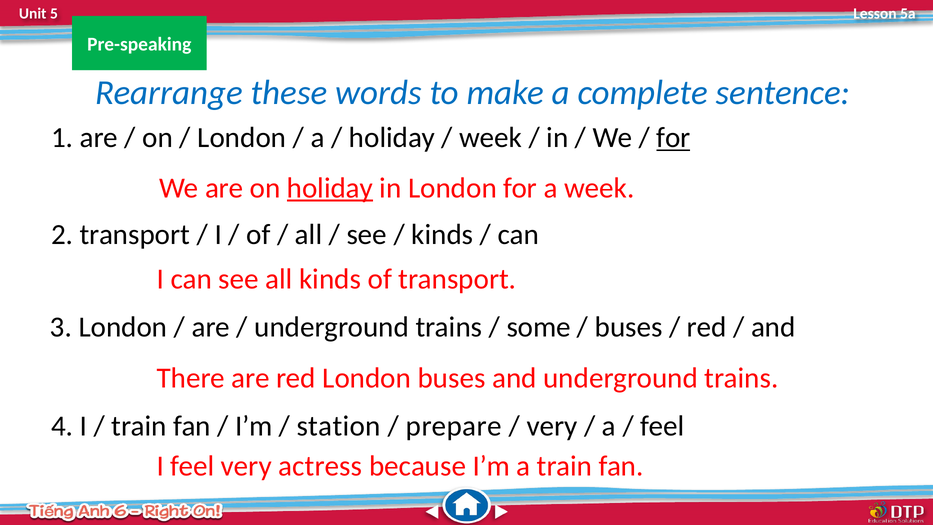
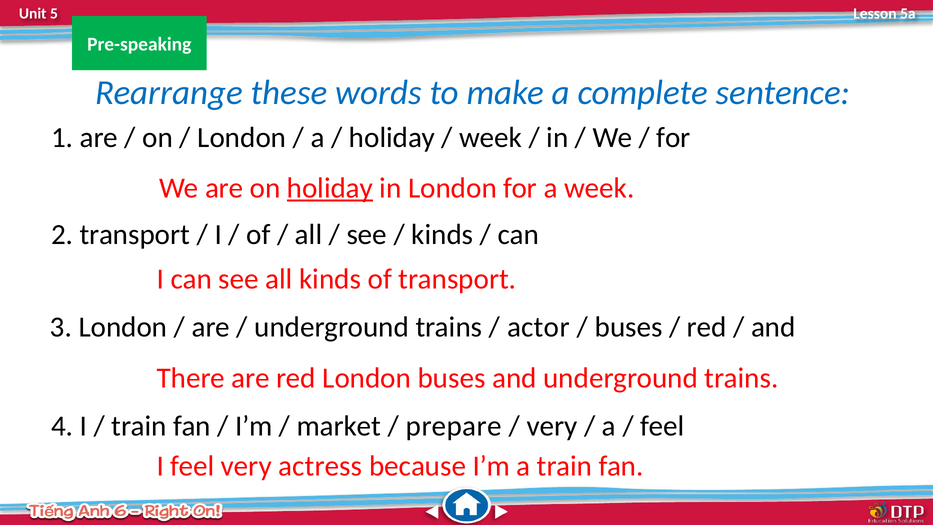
for underline: present -> none (673, 138)
some: some -> actor (538, 327)
station: station -> market (339, 426)
